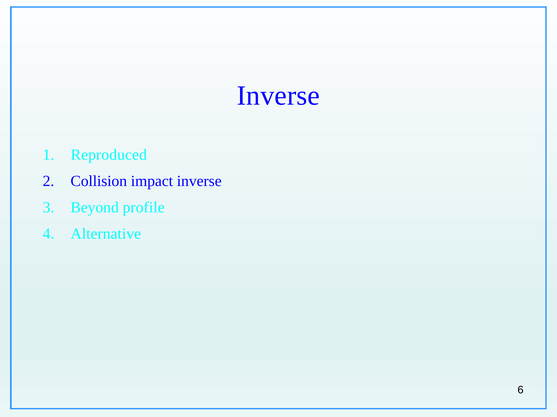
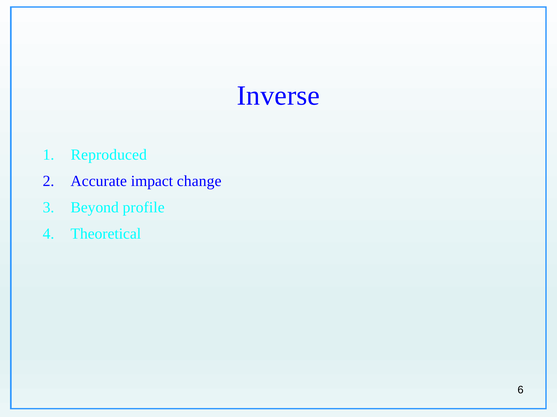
Collision: Collision -> Accurate (99, 181)
impact inverse: inverse -> change (199, 181)
Alternative: Alternative -> Theoretical (106, 234)
